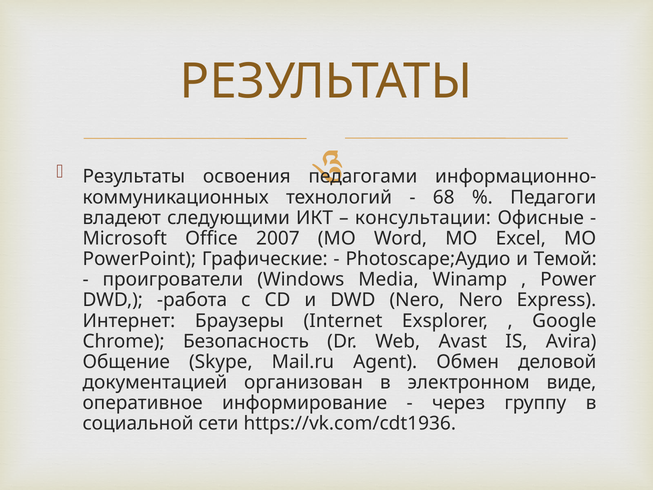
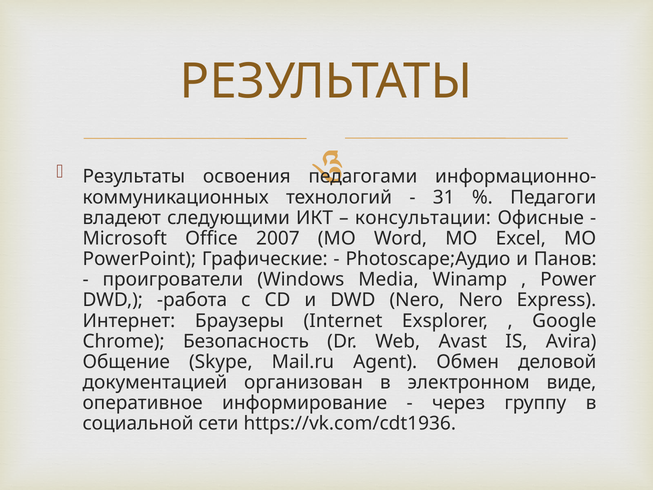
68: 68 -> 31 (444, 197)
Темой: Темой -> Панов (565, 259)
